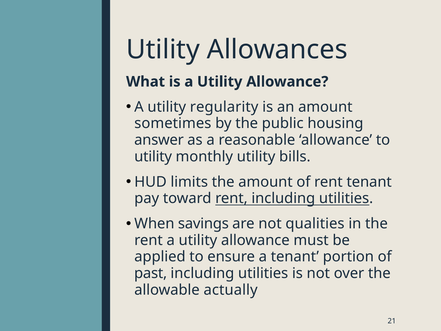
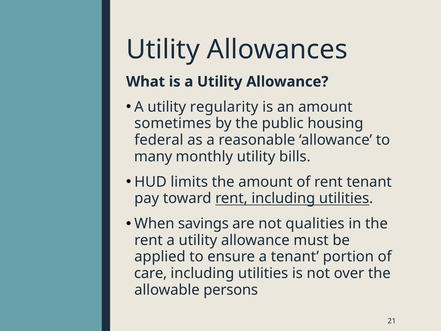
answer: answer -> federal (159, 140)
utility: utility -> many (153, 157)
past: past -> care (151, 273)
actually: actually -> persons (231, 290)
